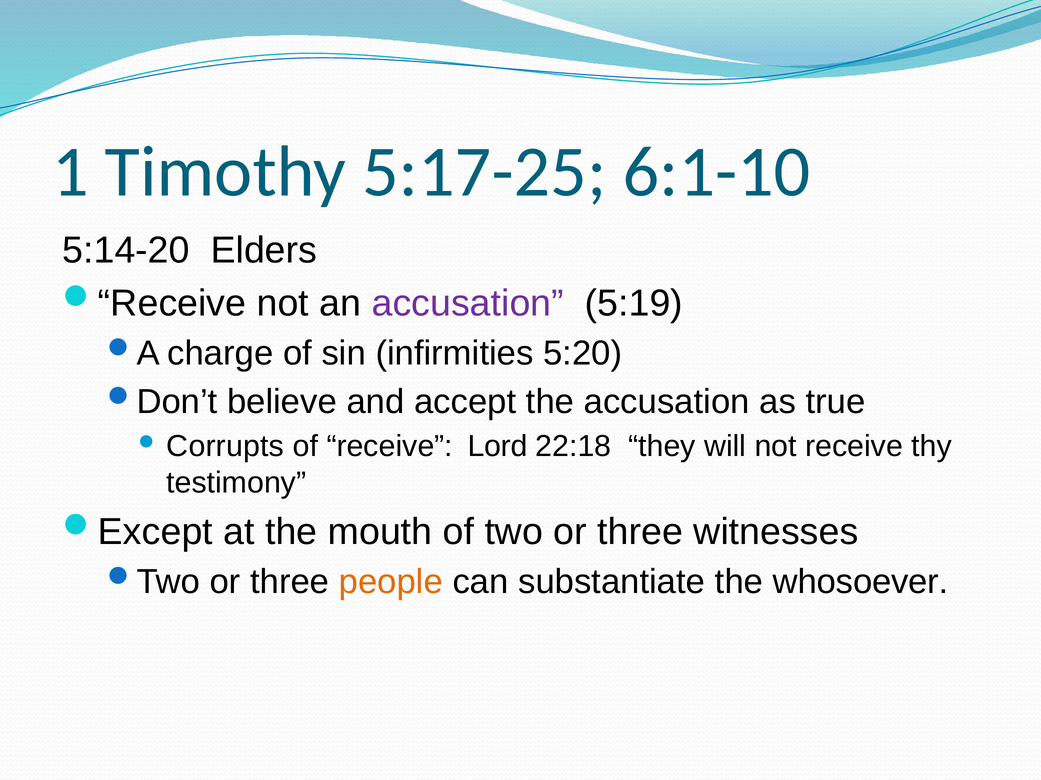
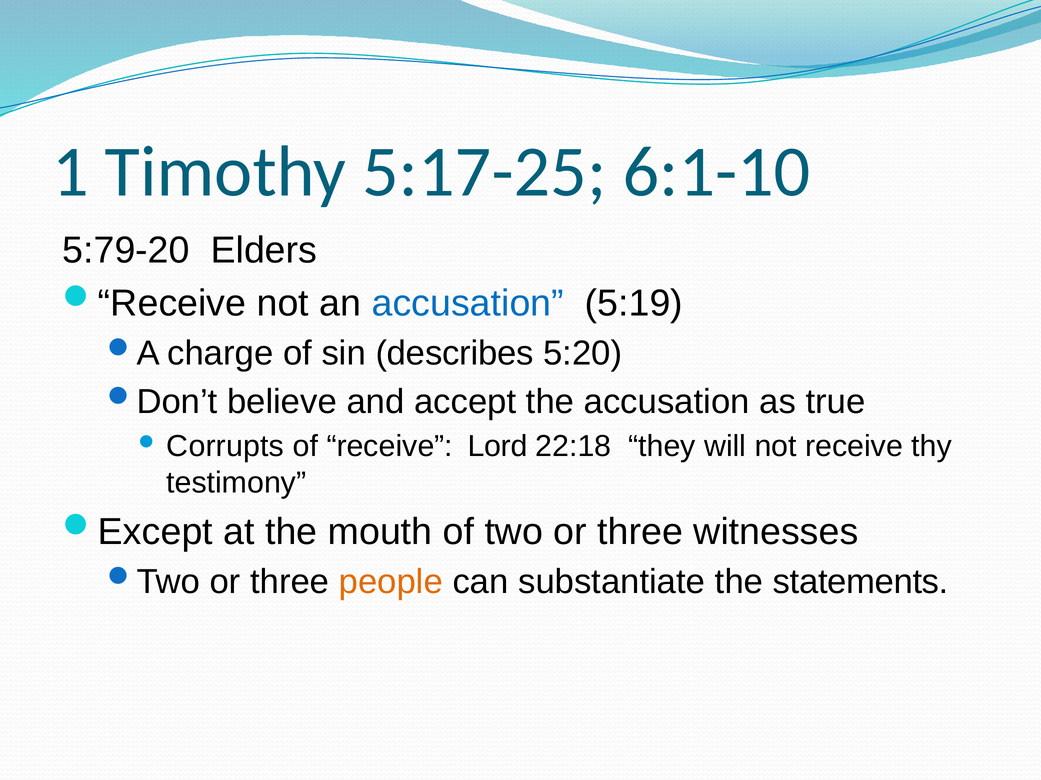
5:14-20: 5:14-20 -> 5:79-20 (126, 251)
accusation colour: purple -> blue (468, 303)
infirmities: infirmities -> describes (455, 354)
whosoever: whosoever -> statements (861, 582)
